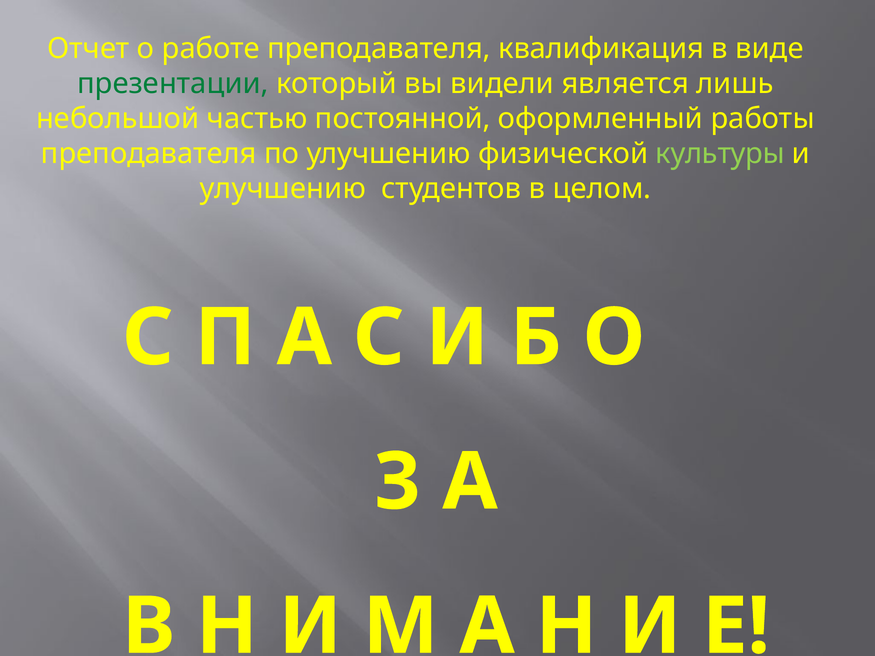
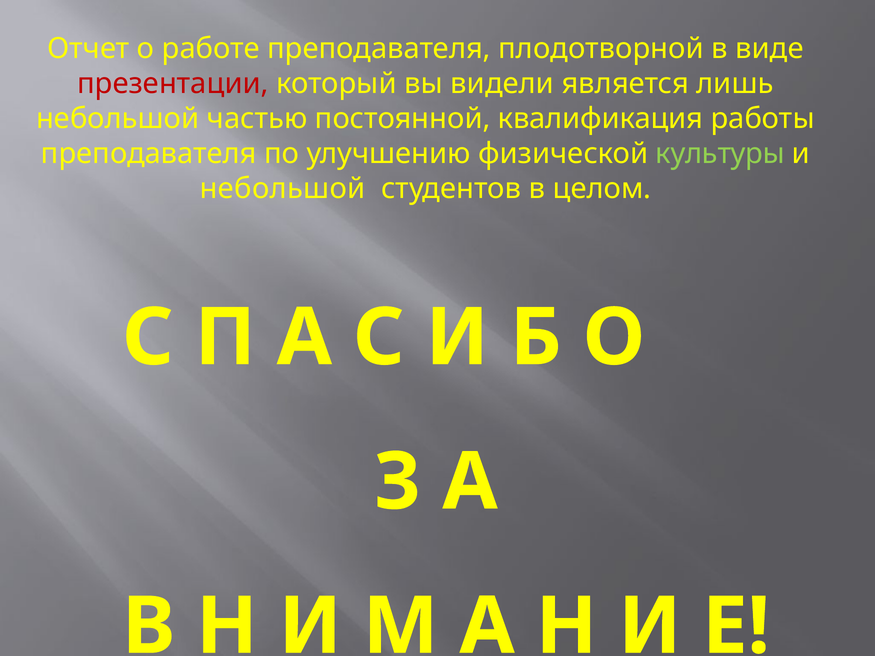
квалификация: квалификация -> плодотворной (601, 49)
презентации colour: green -> red (173, 84)
оформленный: оформленный -> квалификация (601, 119)
улучшению: улучшению -> небольшой (283, 189)
